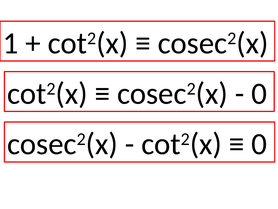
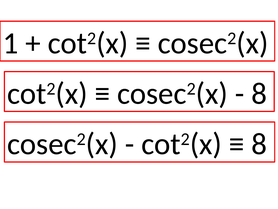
0: 0 -> 8 (259, 93)
0: 0 -> 8 (259, 144)
